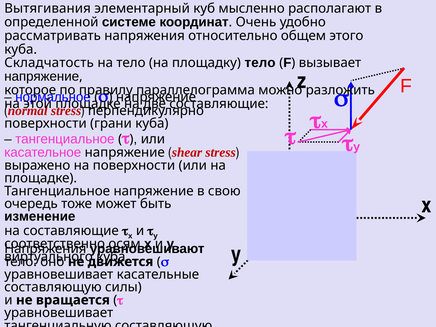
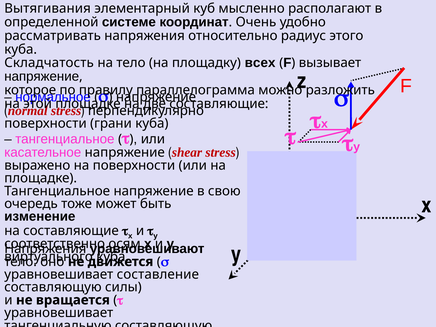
общем: общем -> радиус (303, 36)
площадку тело: тело -> всех (260, 63)
касательные: касательные -> составление (158, 274)
